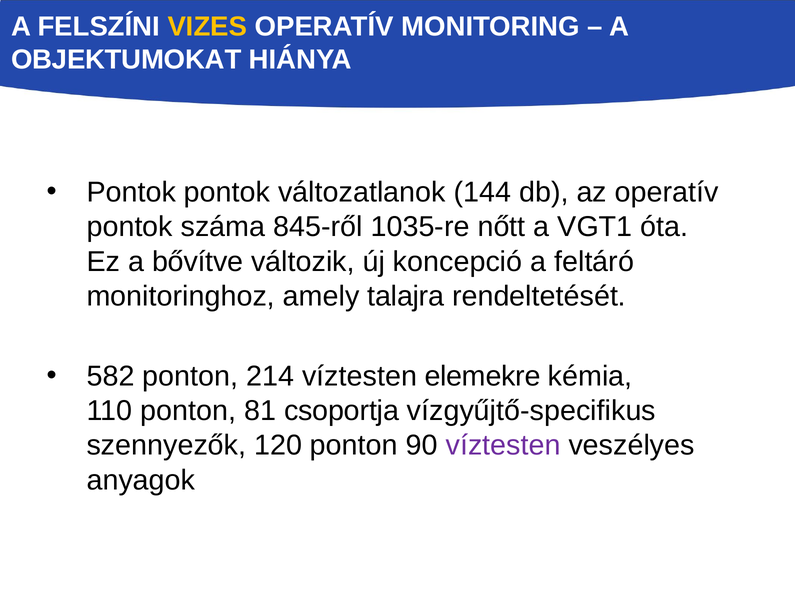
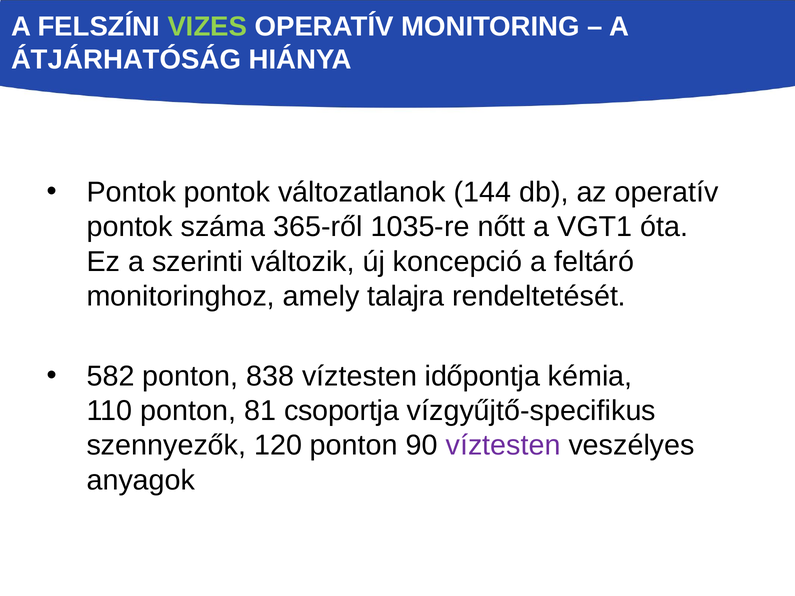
VIZES colour: yellow -> light green (207, 27)
OBJEKTUMOKAT: OBJEKTUMOKAT -> ÁTJÁRHATÓSÁG (126, 60)
845-ről: 845-ről -> 365-ről (318, 227)
bővítve: bővítve -> szerinti (197, 262)
214: 214 -> 838 (270, 377)
elemekre: elemekre -> időpontja (482, 377)
